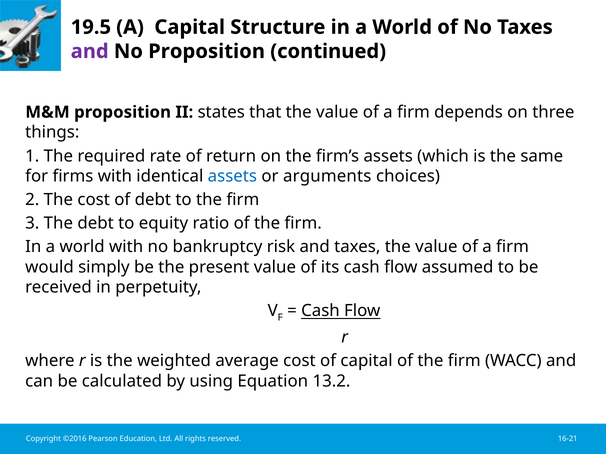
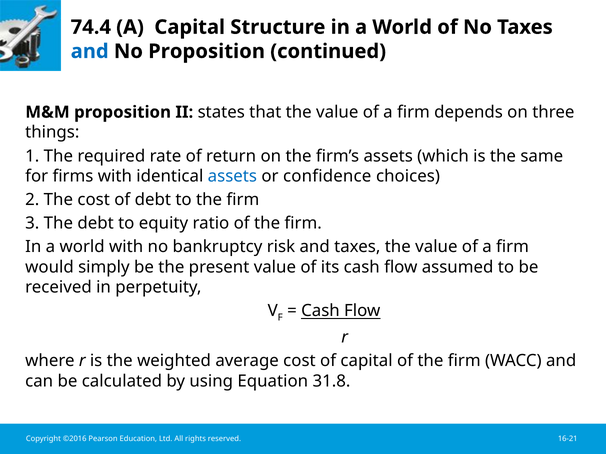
19.5: 19.5 -> 74.4 (91, 27)
and colour: purple -> blue (90, 51)
arguments: arguments -> confidence (327, 176)
13.2: 13.2 -> 31.8 (332, 381)
